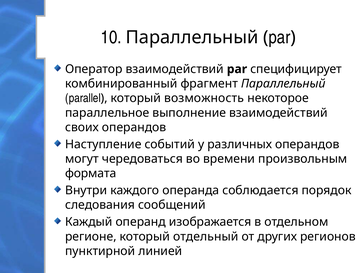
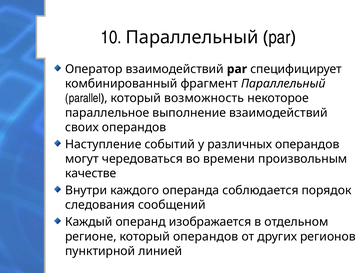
формата: формата -> качестве (91, 173)
который отдельный: отдельный -> операндов (206, 237)
